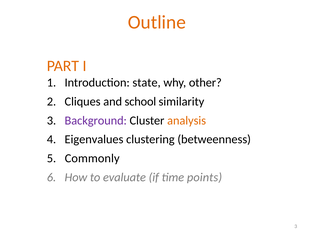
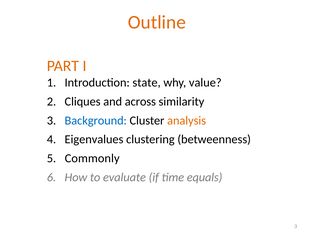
other: other -> value (205, 83)
school: school -> across (140, 101)
Background colour: purple -> blue (96, 120)
points: points -> equals (205, 177)
